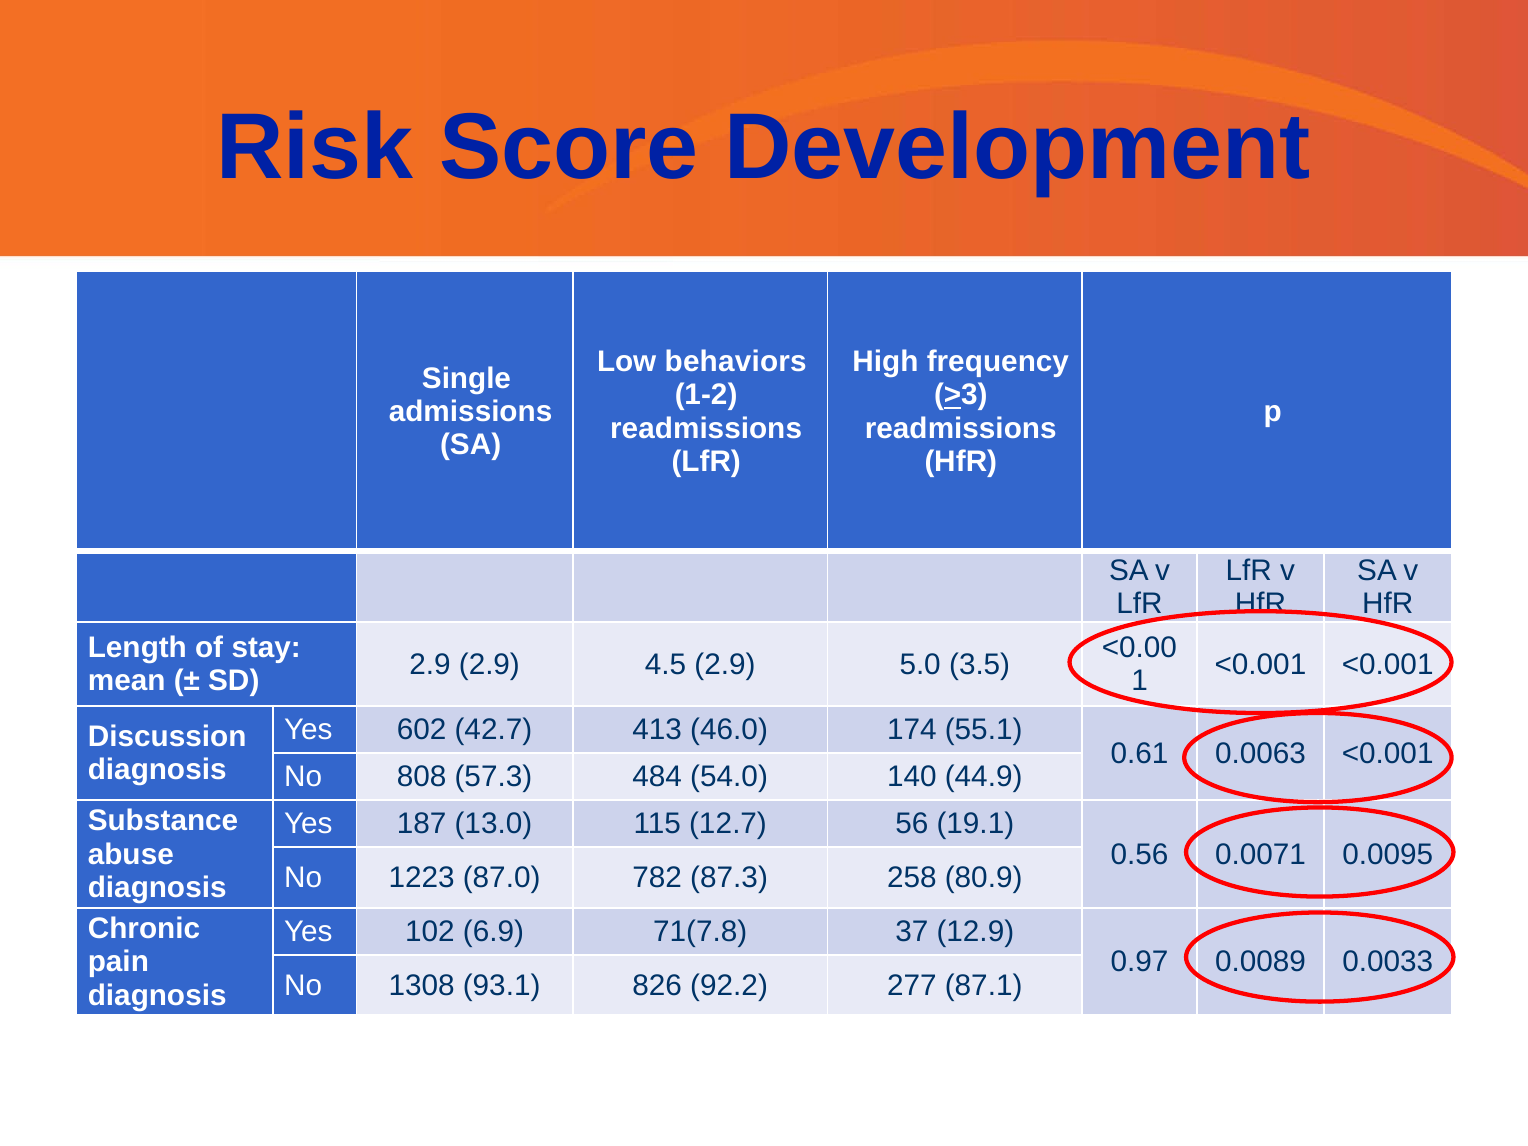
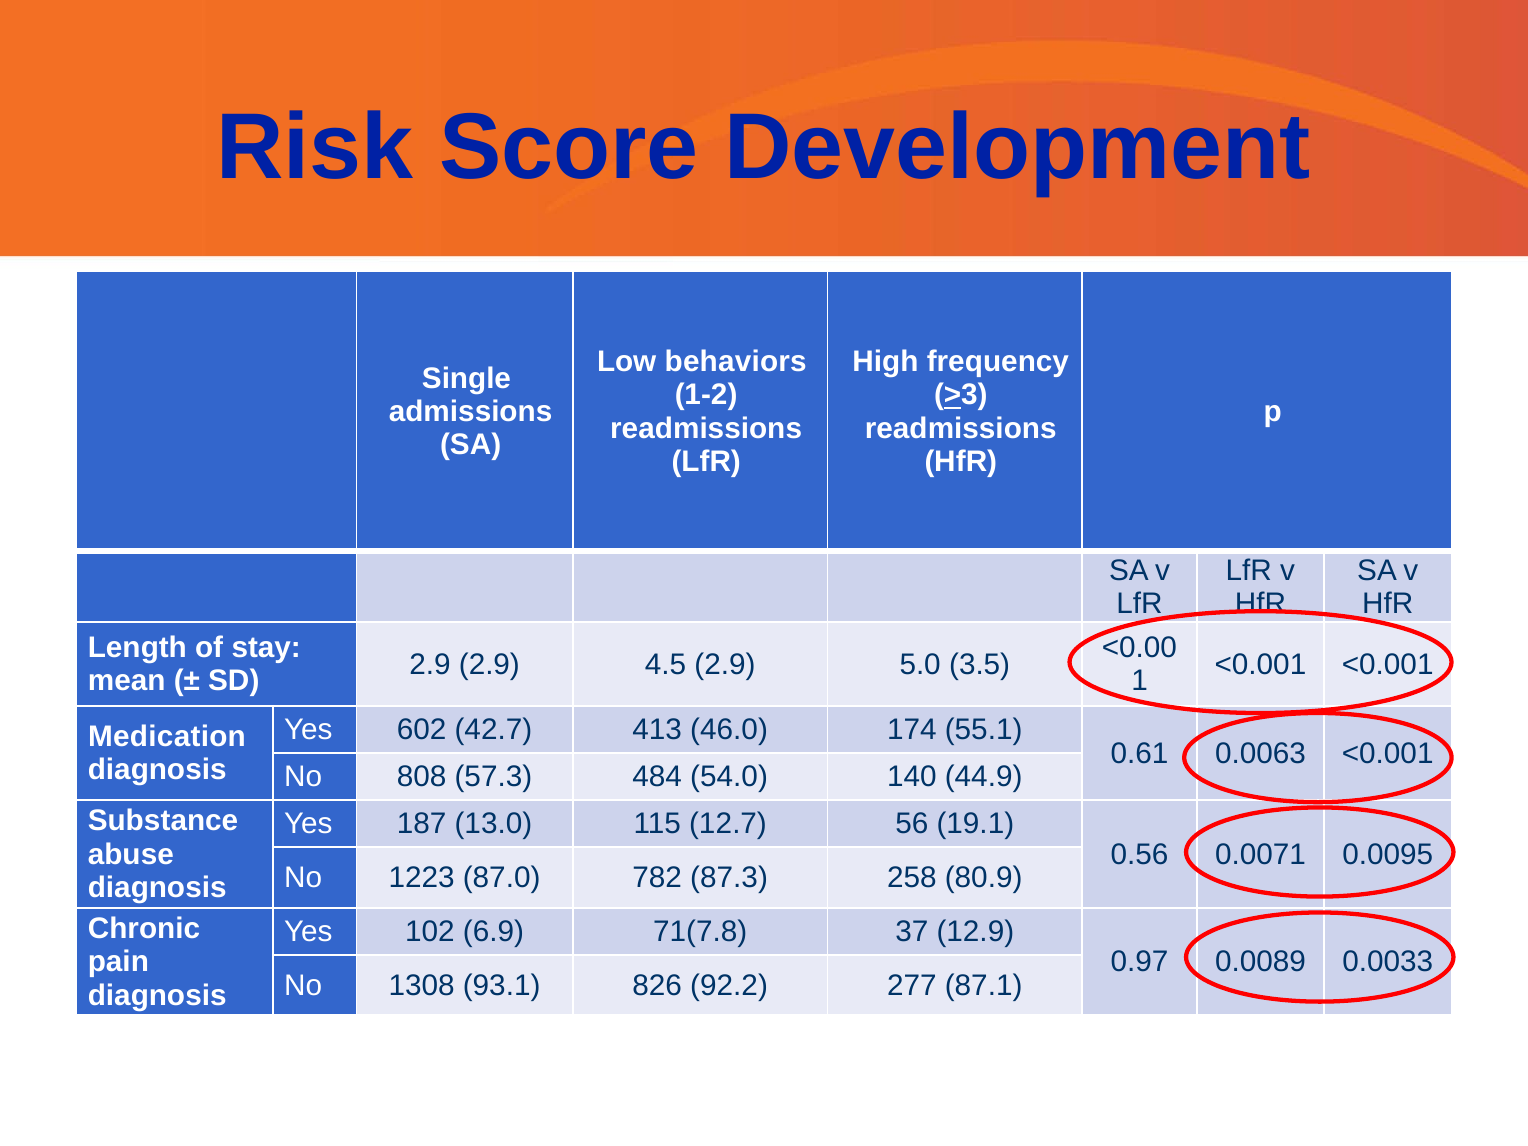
Discussion: Discussion -> Medication (167, 737)
